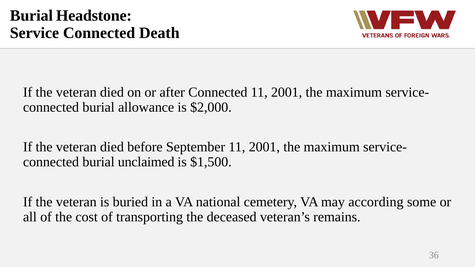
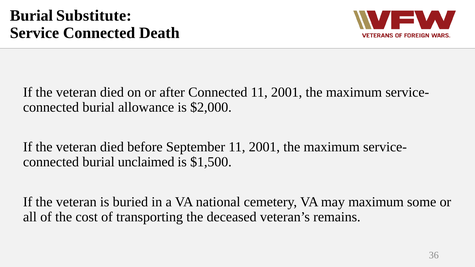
Headstone: Headstone -> Substitute (94, 16)
may according: according -> maximum (376, 202)
